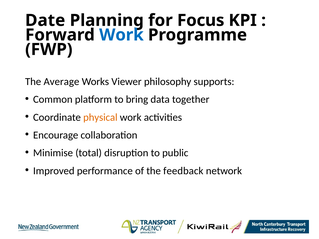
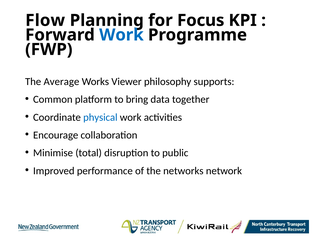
Date: Date -> Flow (45, 20)
physical colour: orange -> blue (100, 117)
feedback: feedback -> networks (183, 171)
